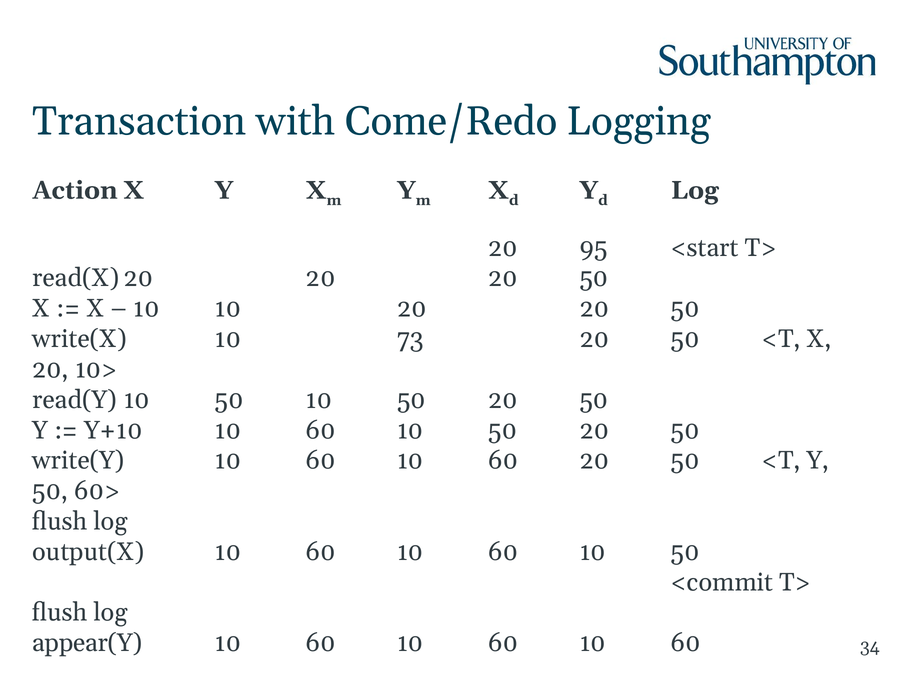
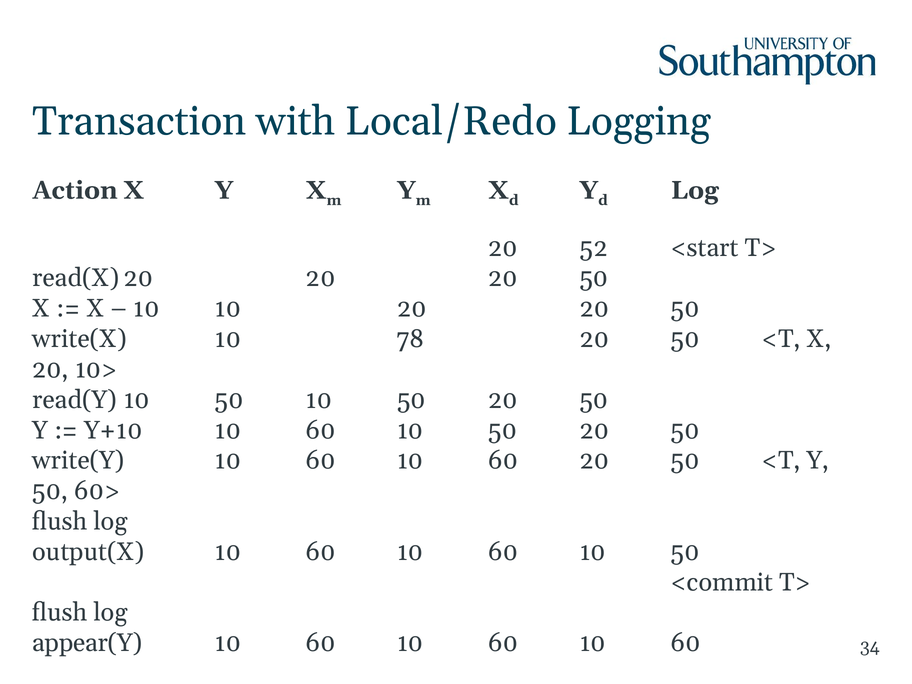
Come/Redo: Come/Redo -> Local/Redo (451, 121)
95: 95 -> 52 (594, 248)
73: 73 -> 78 (410, 339)
